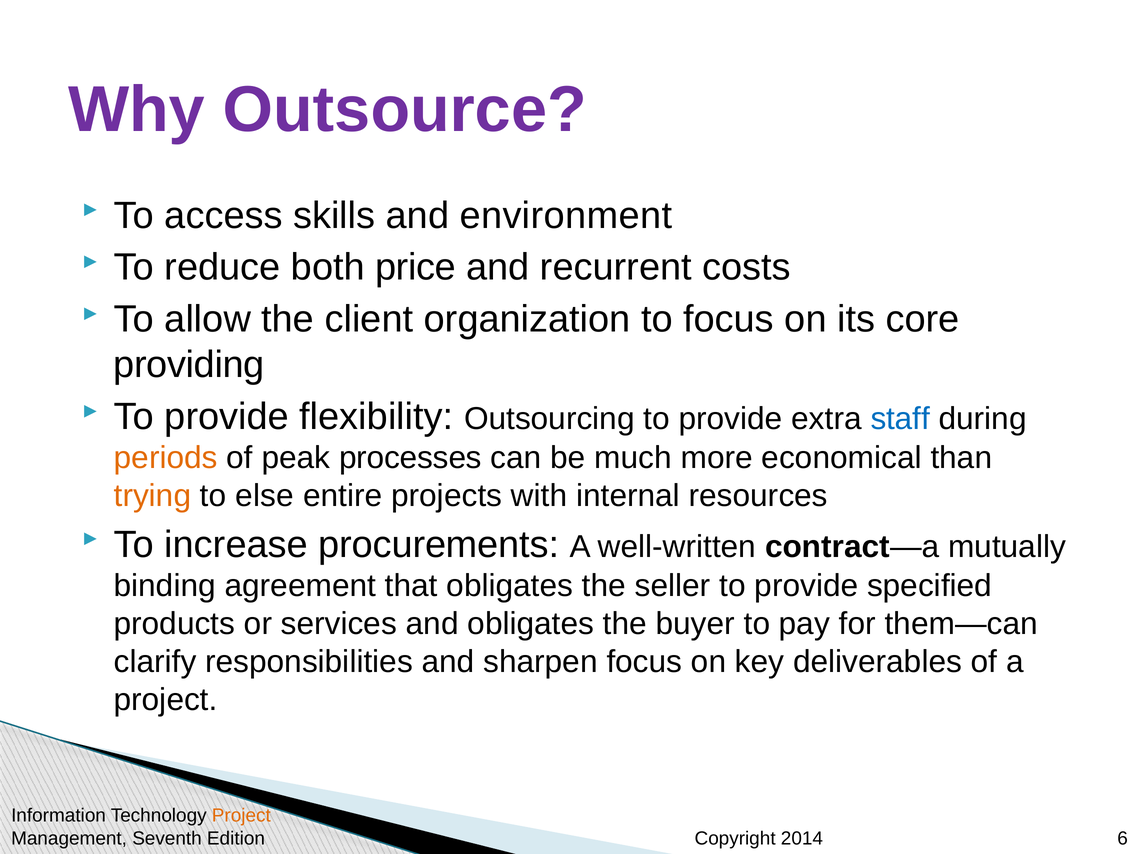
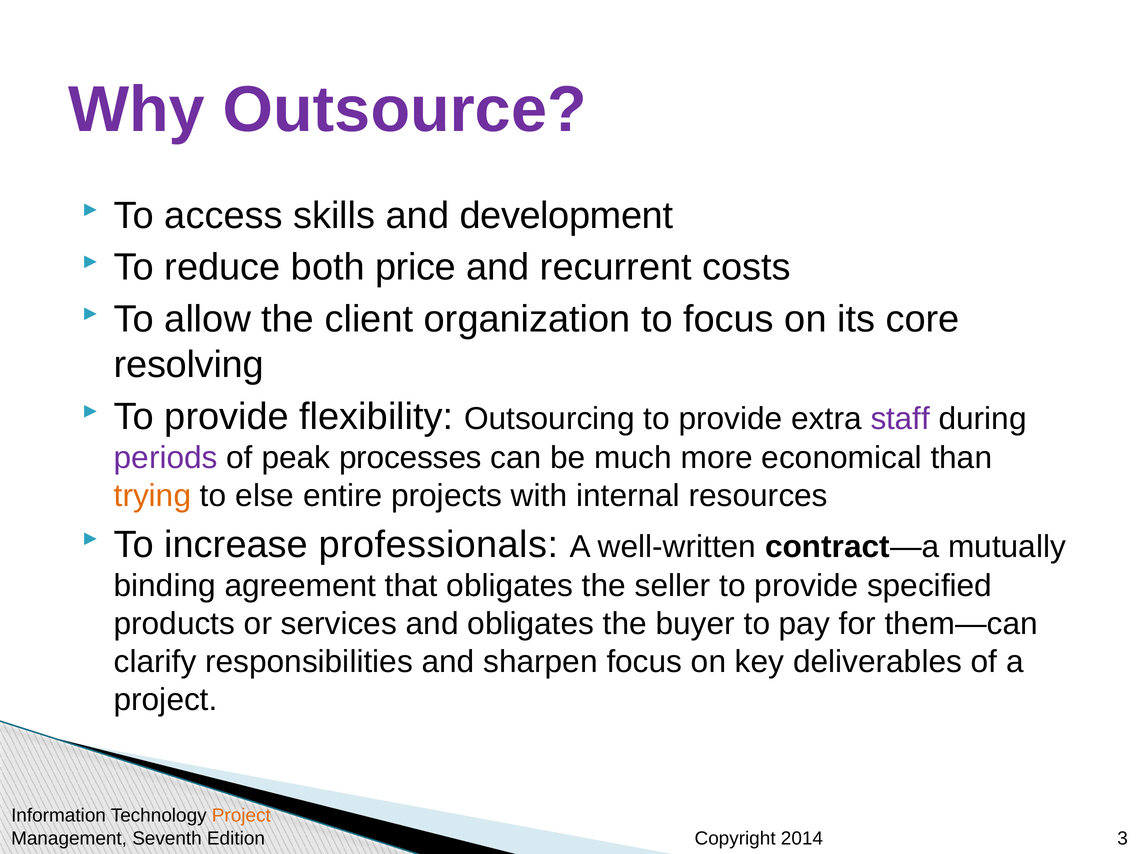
environment: environment -> development (566, 216)
providing: providing -> resolving (189, 365)
staff colour: blue -> purple (900, 419)
periods colour: orange -> purple (166, 458)
procurements: procurements -> professionals (438, 545)
6: 6 -> 3 (1123, 839)
